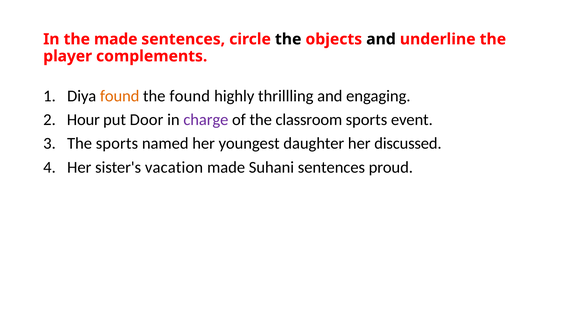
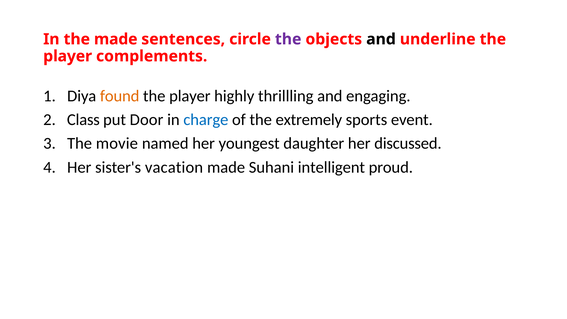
the colour: black -> purple (288, 39)
found: found -> player (190, 96)
Hour: Hour -> Class (83, 120)
charge colour: purple -> blue (206, 120)
classroom: classroom -> extremely (309, 120)
The sports: sports -> movie (117, 143)
Suhani sentences: sentences -> intelligent (331, 167)
